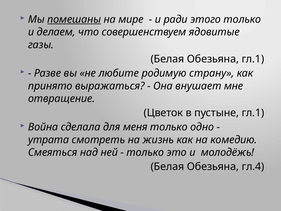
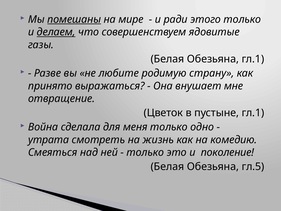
делаем underline: none -> present (56, 32)
молодёжь: молодёжь -> поколение (227, 152)
гл.4: гл.4 -> гл.5 (253, 166)
